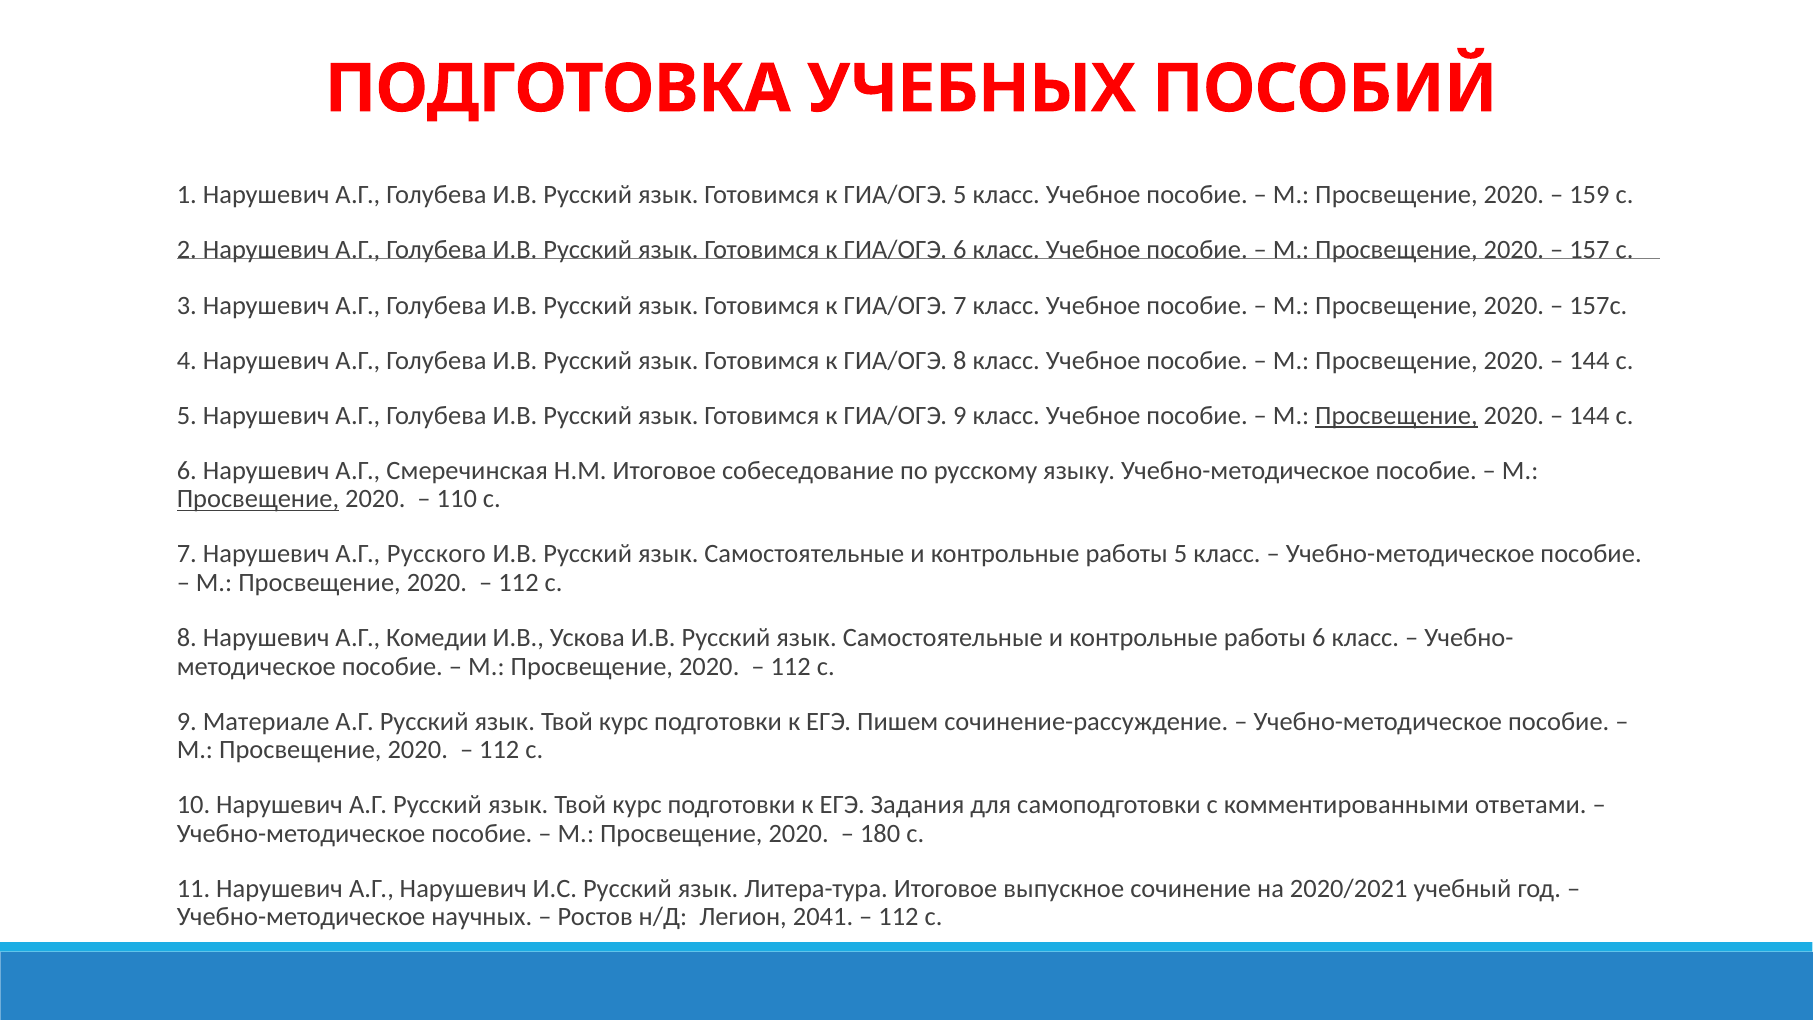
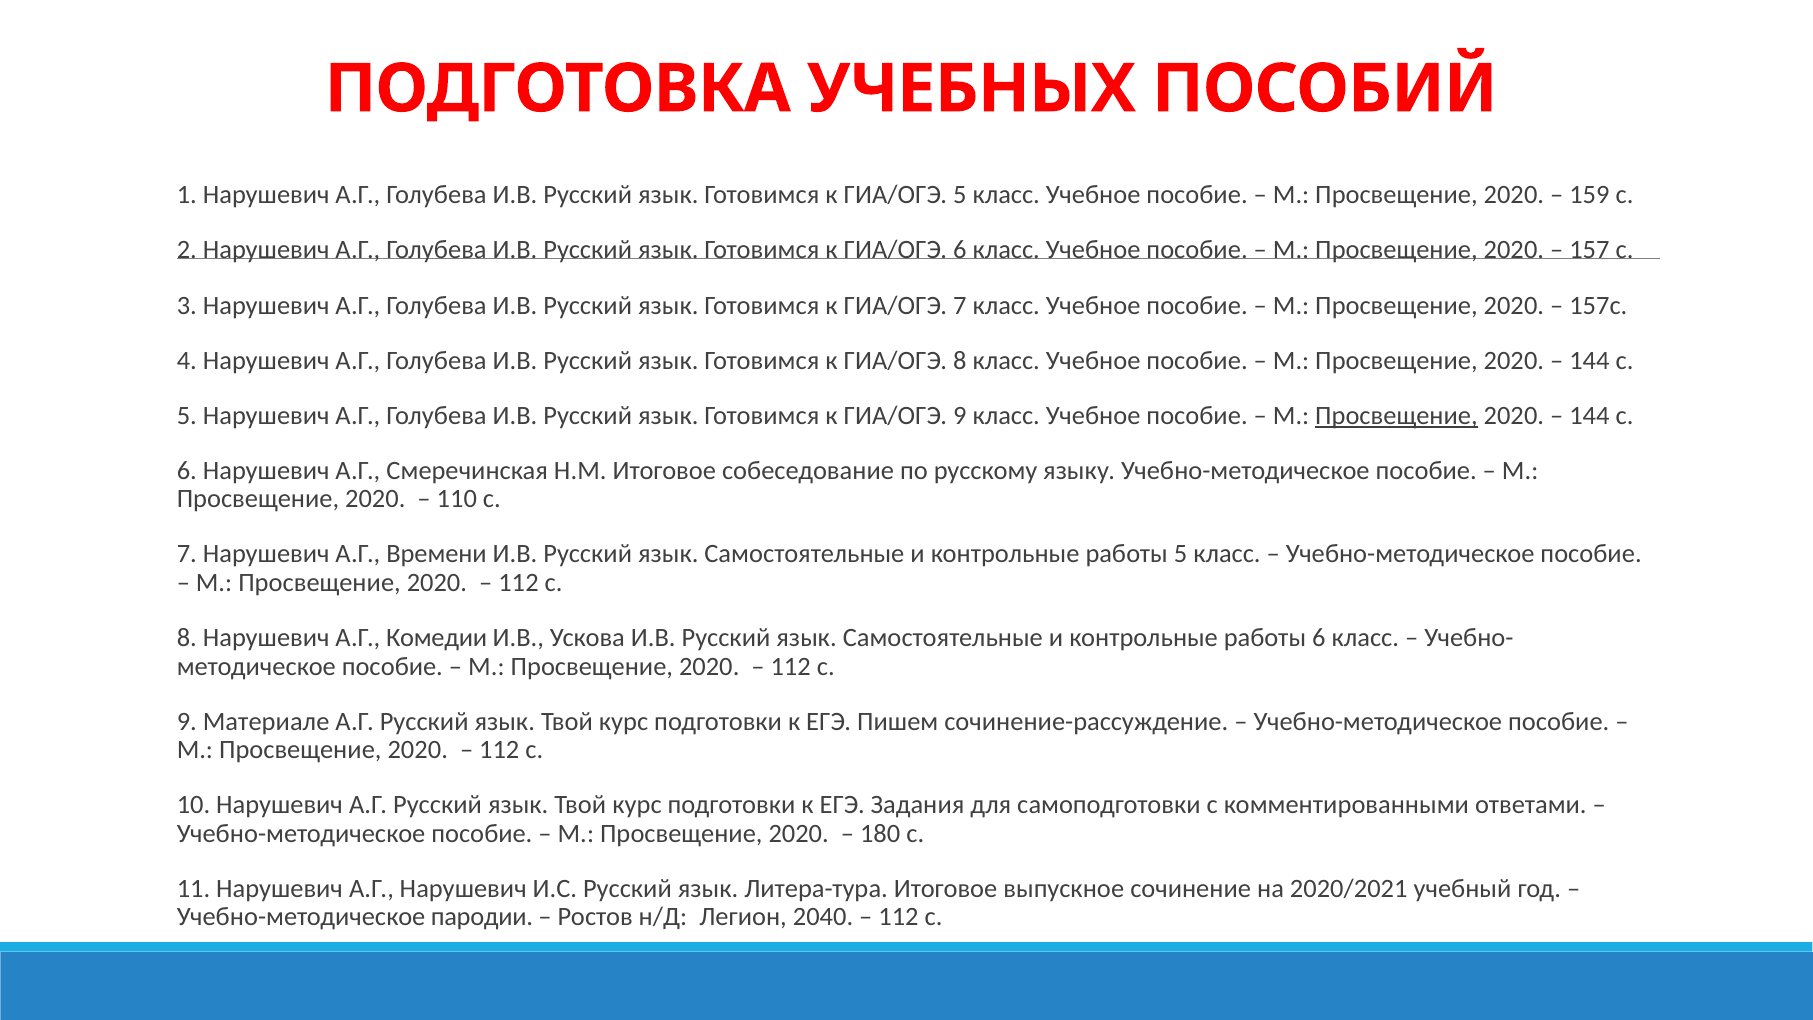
Просвещение underline: present -> none (258, 499)
Русского: Русского -> Времени (437, 554)
научных: научных -> пародии (482, 917)
2041: 2041 -> 2040 (823, 917)
